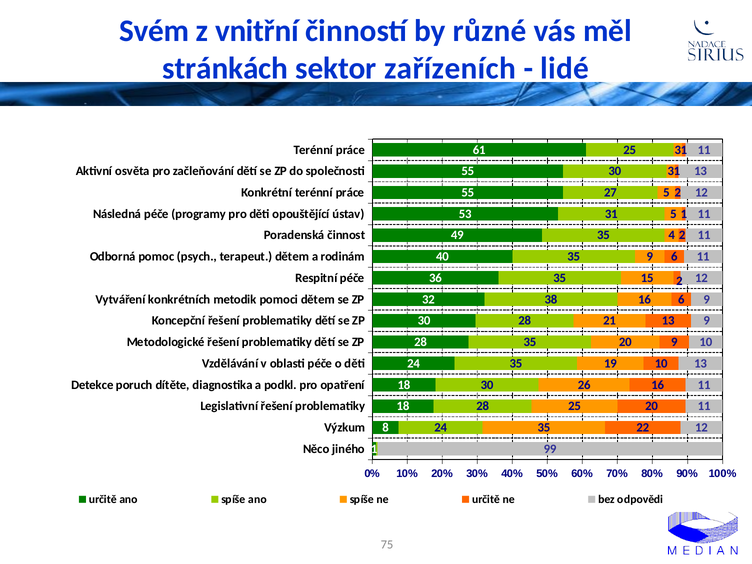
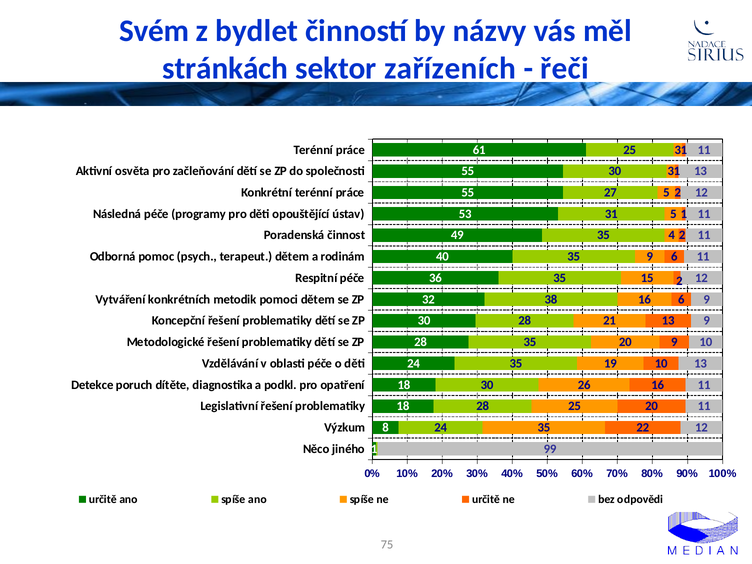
vnitřní: vnitřní -> bydlet (257, 31)
různé: různé -> názvy (490, 31)
lidé: lidé -> řeči (565, 68)
